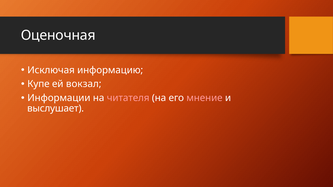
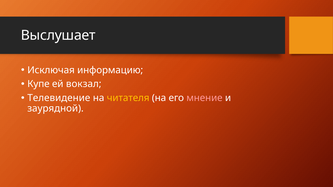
Оценочная: Оценочная -> Выслушает (58, 35)
Информации: Информации -> Телевидение (59, 98)
читателя colour: pink -> yellow (128, 98)
выслушает: выслушает -> заурядной (55, 109)
